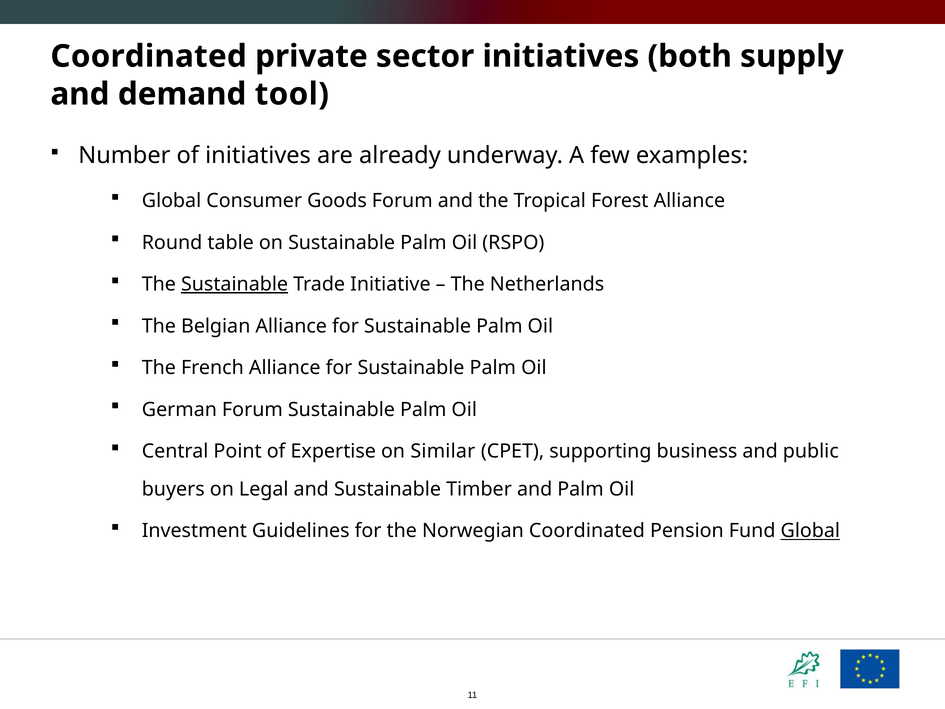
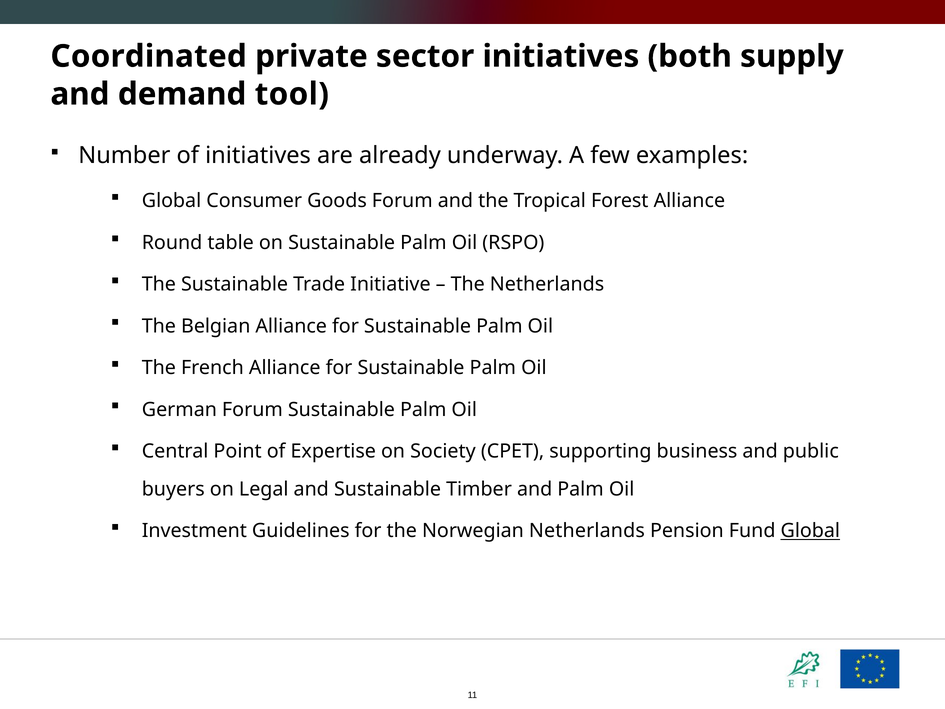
Sustainable underline: present -> none (235, 284)
Similar: Similar -> Society (443, 451)
Norwegian Coordinated: Coordinated -> Netherlands (587, 531)
